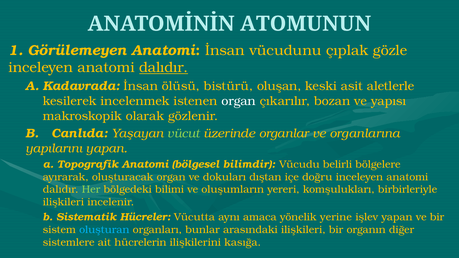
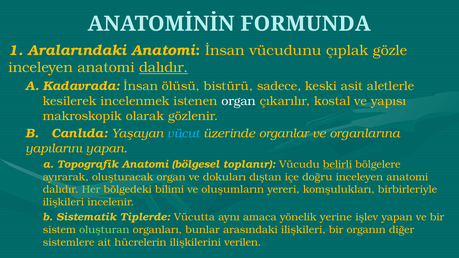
ATOMUNUN: ATOMUNUN -> FORMUNDA (306, 24)
Görülemeyen: Görülemeyen -> Aralarındaki (77, 50)
oluşan: oluşan -> sadece (279, 86)
bozan: bozan -> kostal (332, 101)
vücut colour: light green -> light blue (183, 134)
bilimdir: bilimdir -> toplanır (249, 164)
belirli underline: none -> present (338, 164)
Hücreler: Hücreler -> Tiplerde (145, 217)
oluşturan colour: light blue -> light green (104, 230)
kasığa: kasığa -> verilen (243, 242)
